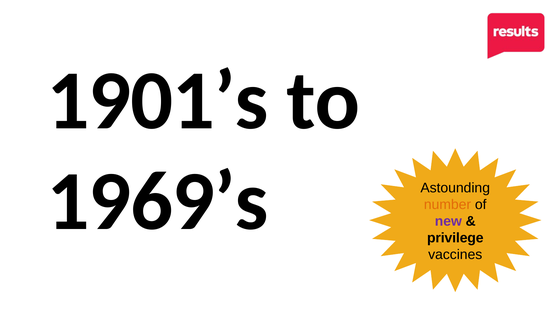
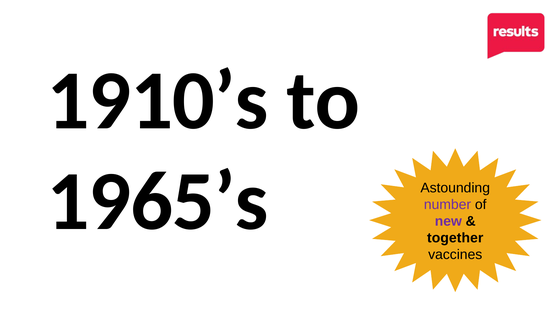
1901’s: 1901’s -> 1910’s (158, 101)
1969’s: 1969’s -> 1965’s (158, 202)
number colour: orange -> purple (447, 205)
privilege: privilege -> together (455, 238)
